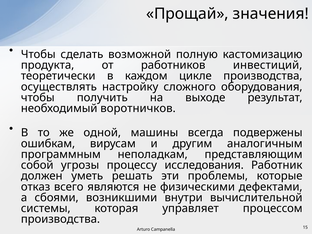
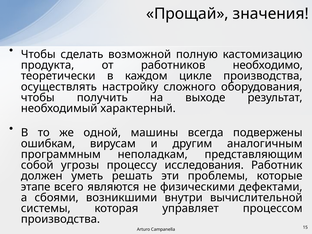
инвестиций: инвестиций -> необходимо (268, 65)
воротничков: воротничков -> характерный (138, 108)
отказ: отказ -> этапе (36, 187)
